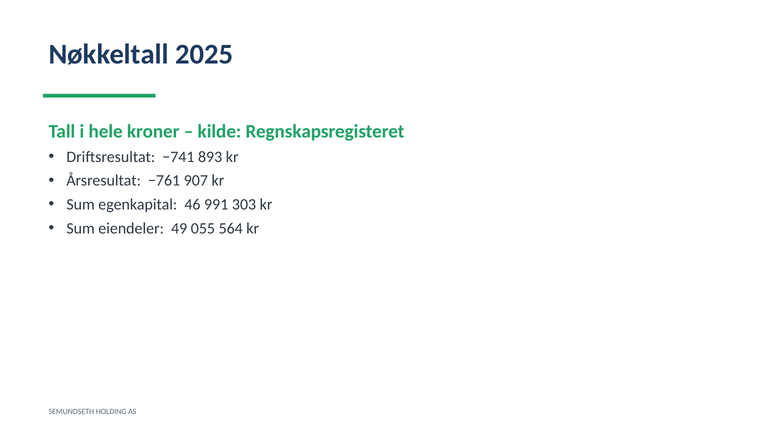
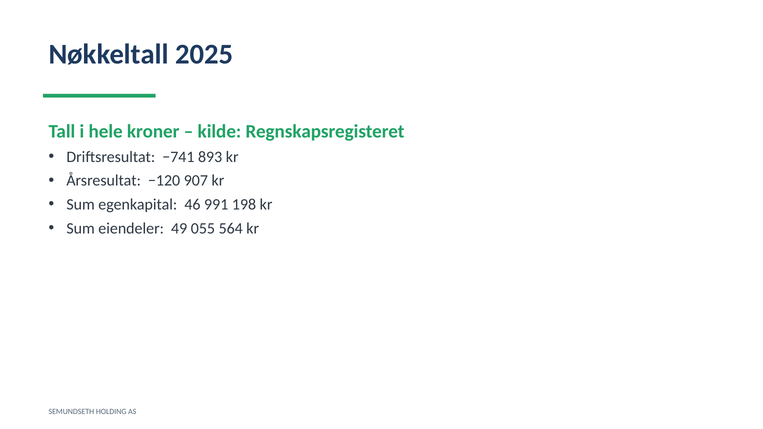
−761: −761 -> −120 (164, 181)
303: 303 -> 198 (244, 205)
